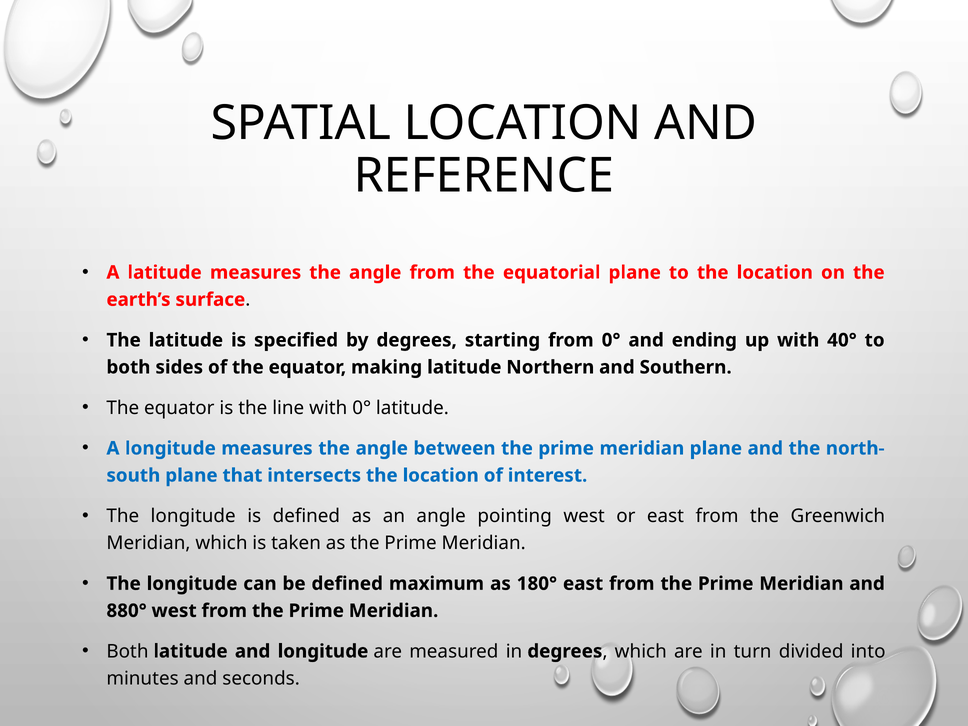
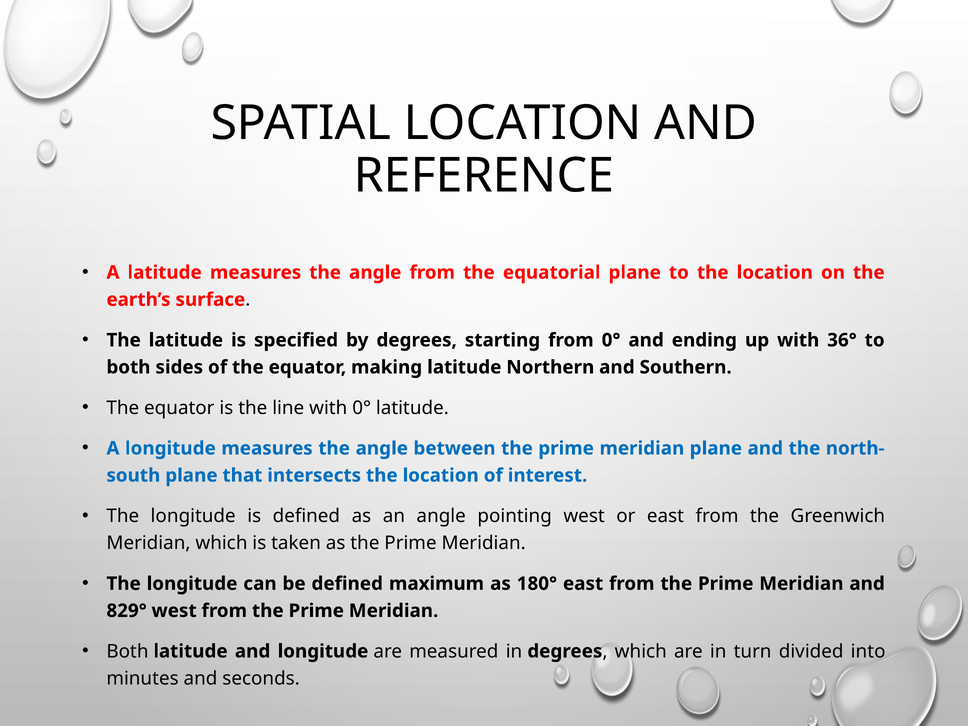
40°: 40° -> 36° (842, 340)
880°: 880° -> 829° (127, 611)
